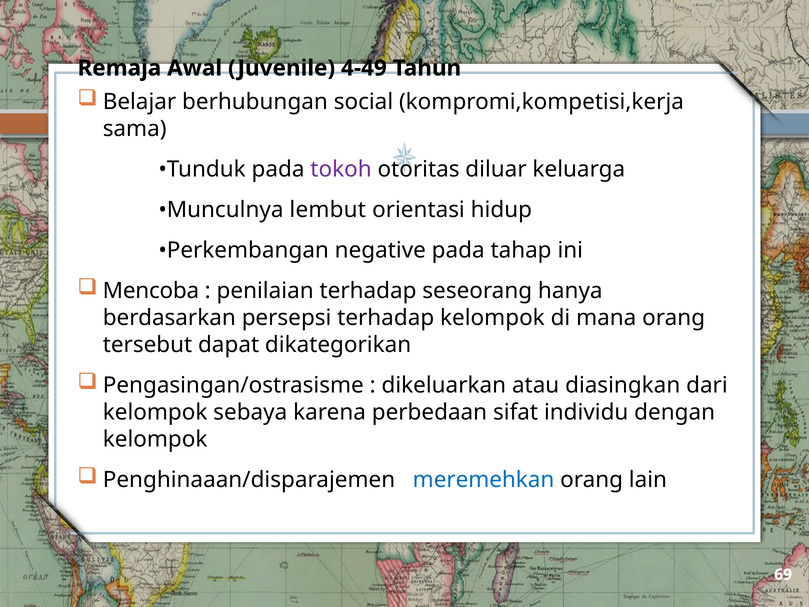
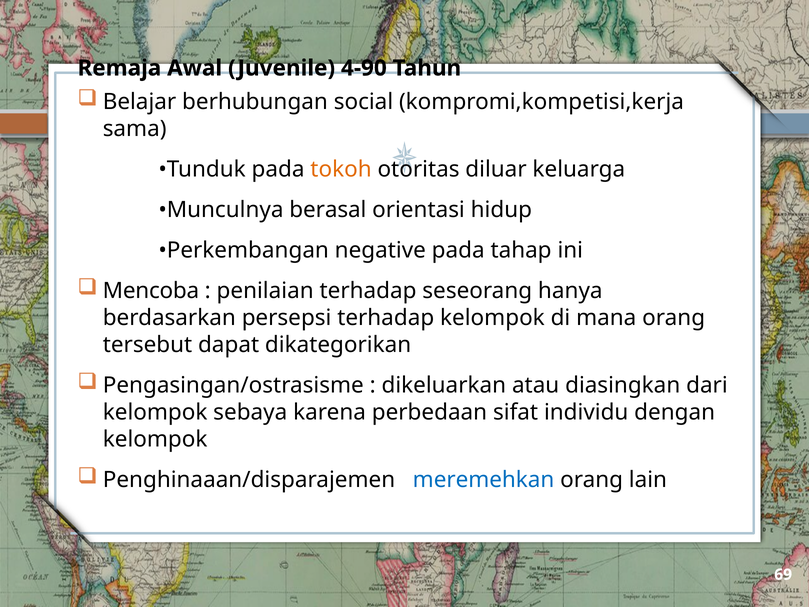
4-49: 4-49 -> 4-90 (364, 68)
tokoh colour: purple -> orange (341, 169)
lembut: lembut -> berasal (328, 210)
